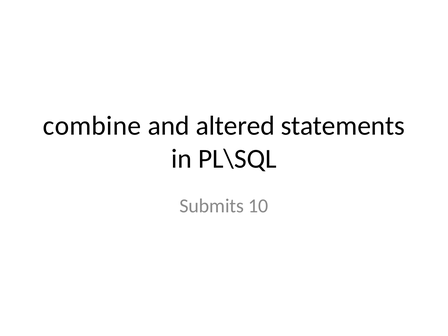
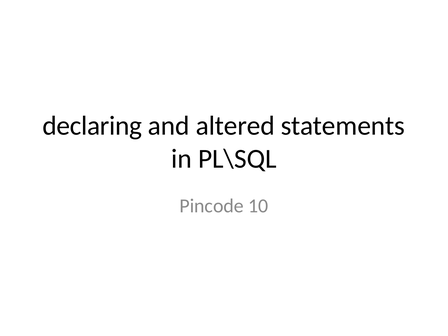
combine: combine -> declaring (92, 126)
Submits: Submits -> Pincode (212, 206)
